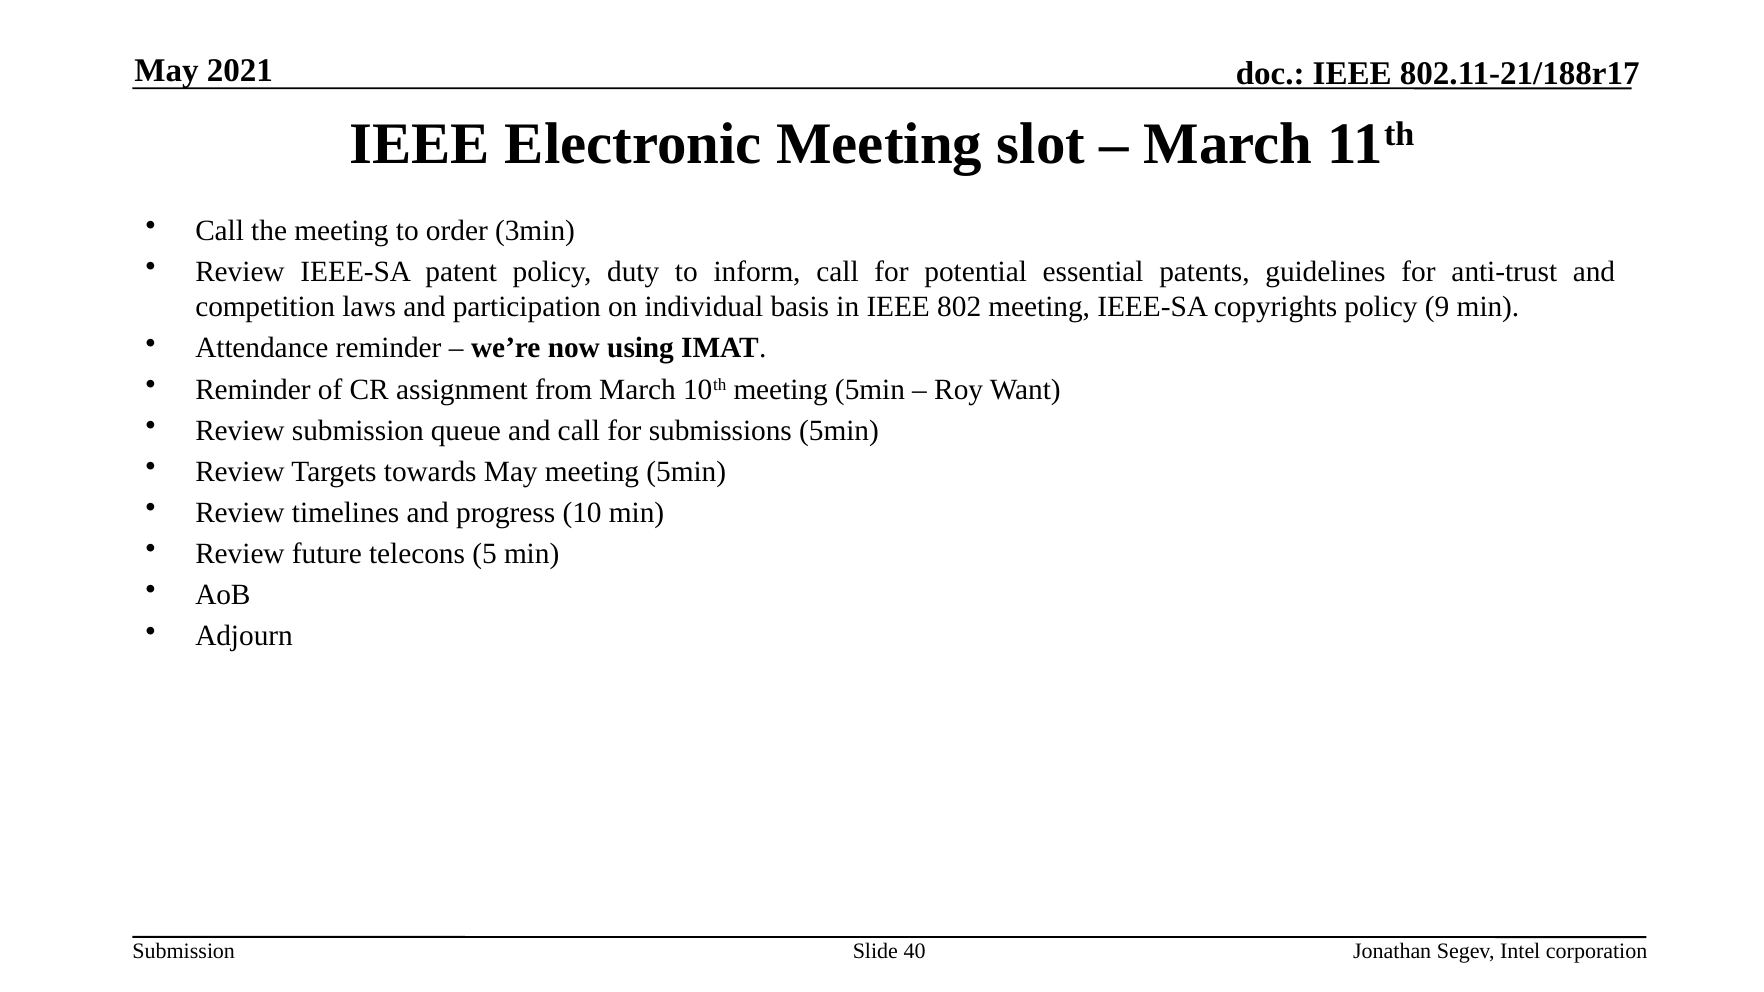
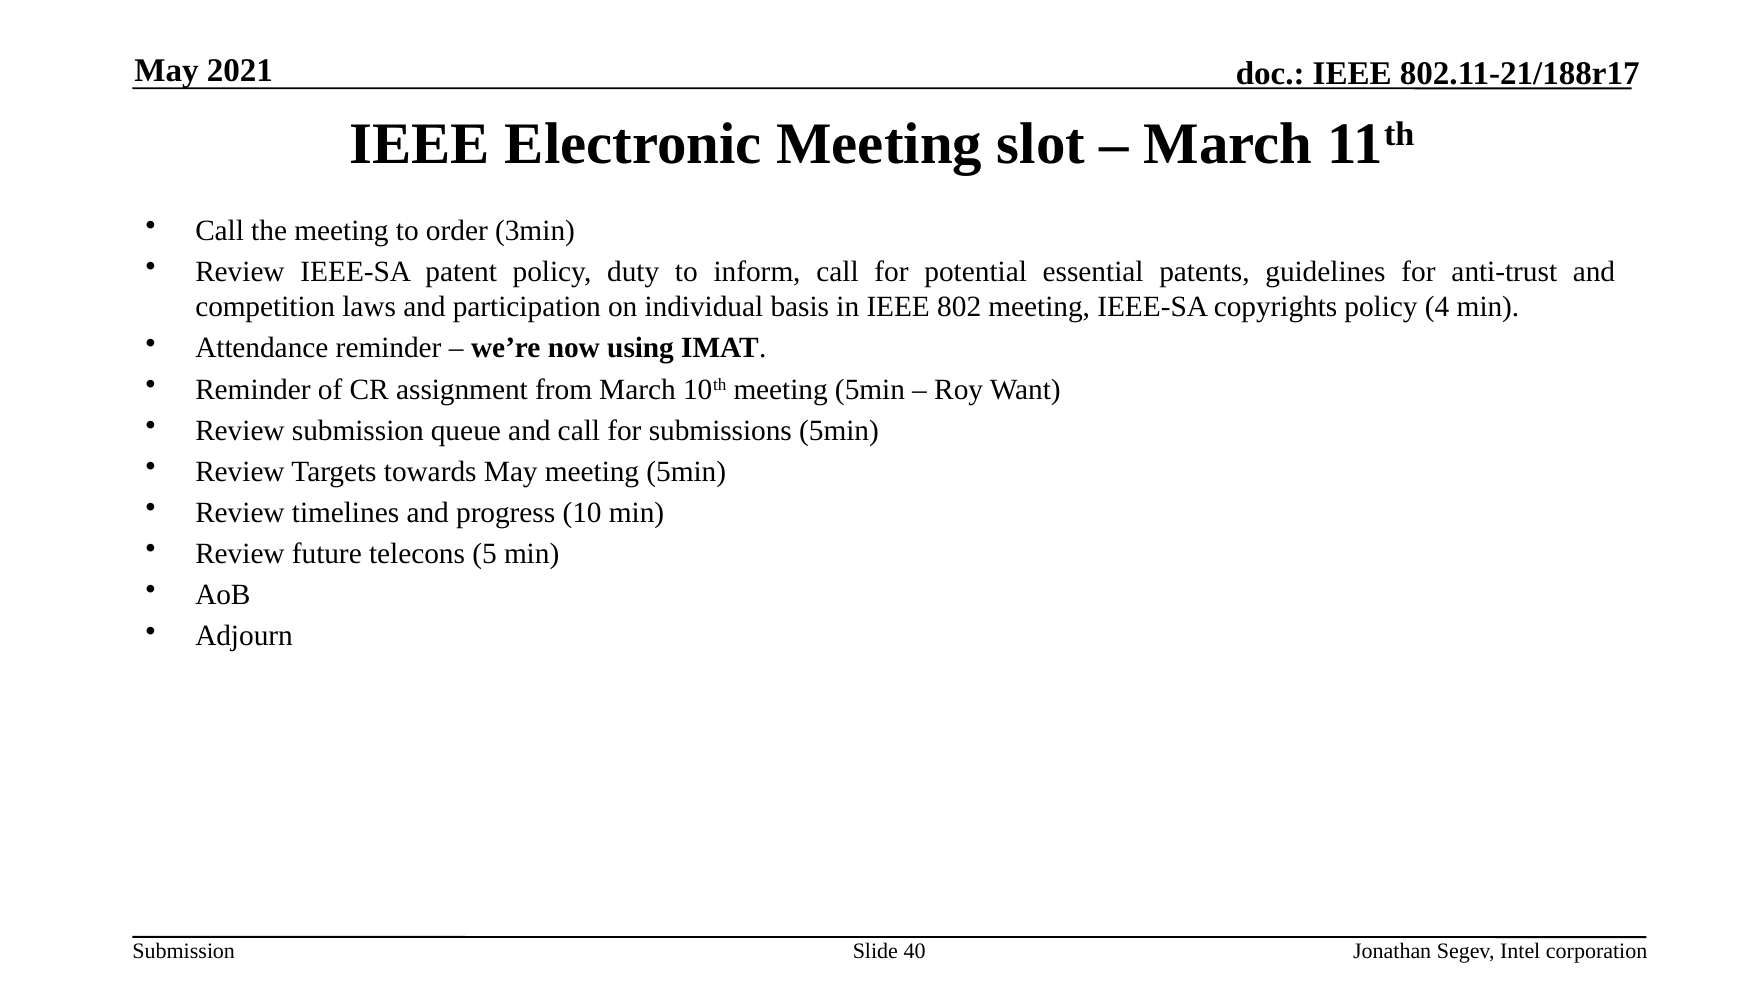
9: 9 -> 4 (1437, 307)
